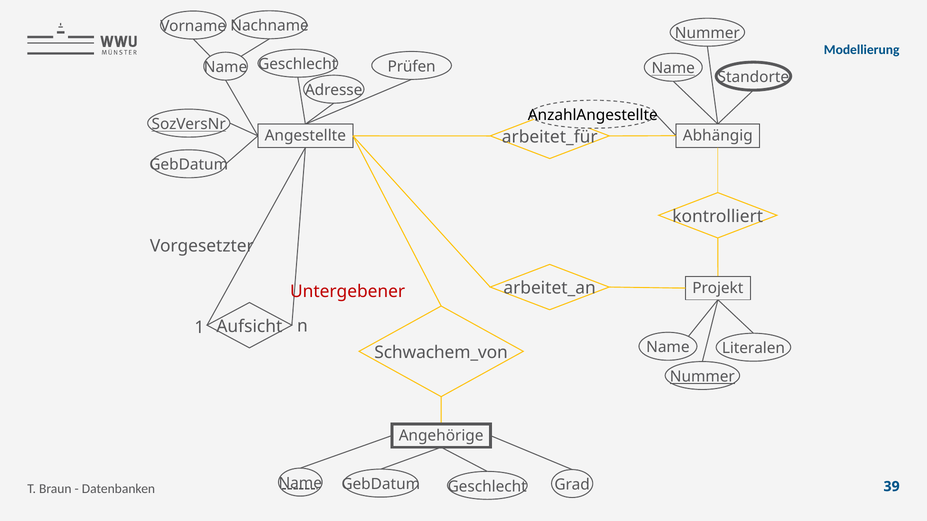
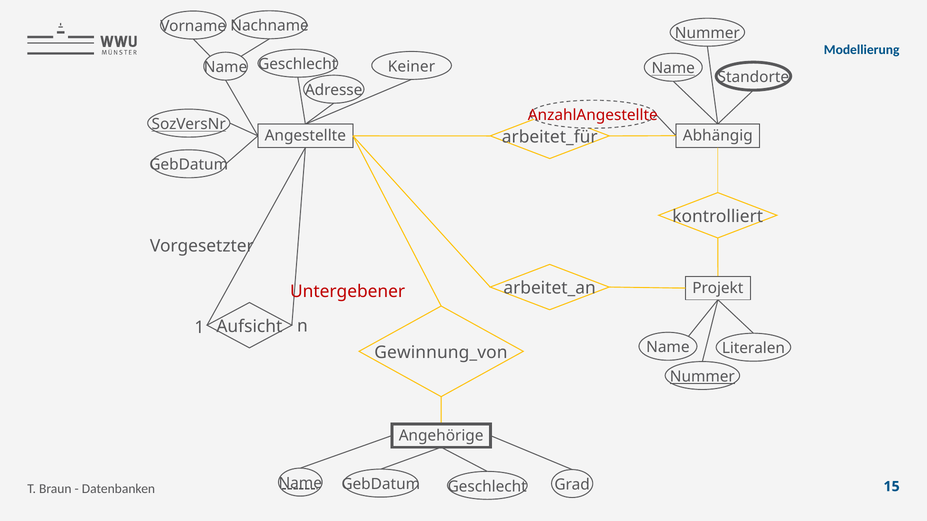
Prüfen: Prüfen -> Keiner (411, 67)
AnzahlAngestellte colour: black -> red (593, 115)
Schwachem_von: Schwachem_von -> Gewinnung_von (441, 353)
39: 39 -> 15 (892, 487)
